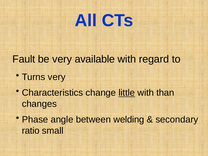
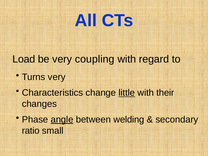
Fault: Fault -> Load (24, 59)
available: available -> coupling (95, 59)
than: than -> their (165, 93)
angle underline: none -> present (62, 120)
